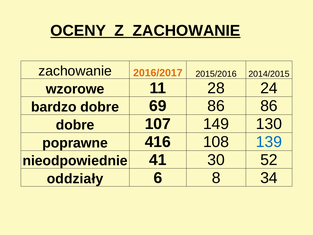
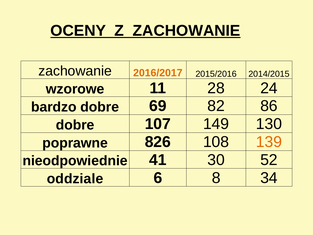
69 86: 86 -> 82 (216, 106)
416: 416 -> 826 (158, 142)
139 colour: blue -> orange (269, 142)
oddziały: oddziały -> oddziale (75, 179)
